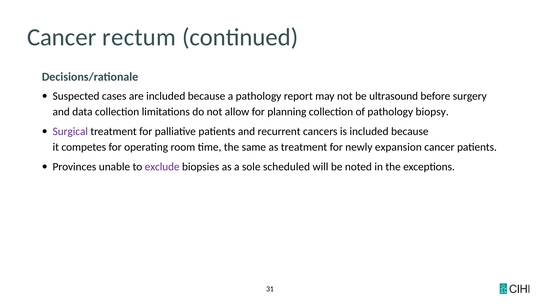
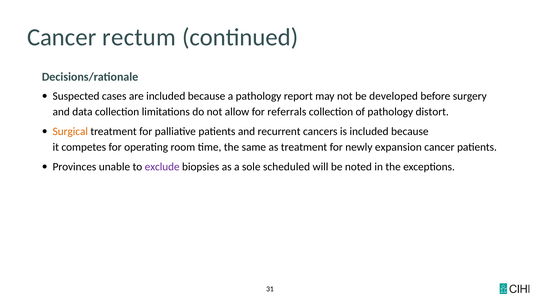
ultrasound: ultrasound -> developed (394, 96)
planning: planning -> referrals (287, 112)
biopsy: biopsy -> distort (432, 112)
Surgical colour: purple -> orange (70, 131)
